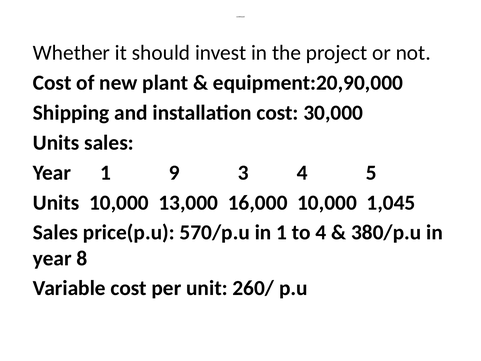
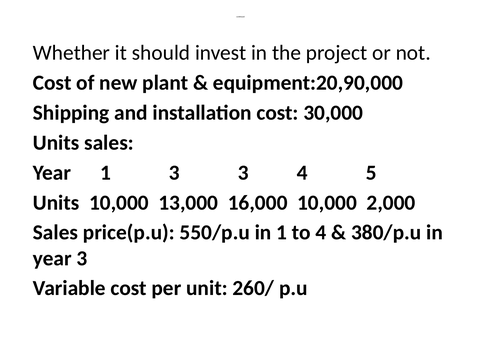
1 9: 9 -> 3 (174, 173)
1,045: 1,045 -> 2,000 (391, 203)
570/p.u: 570/p.u -> 550/p.u (215, 232)
year 8: 8 -> 3 (82, 258)
